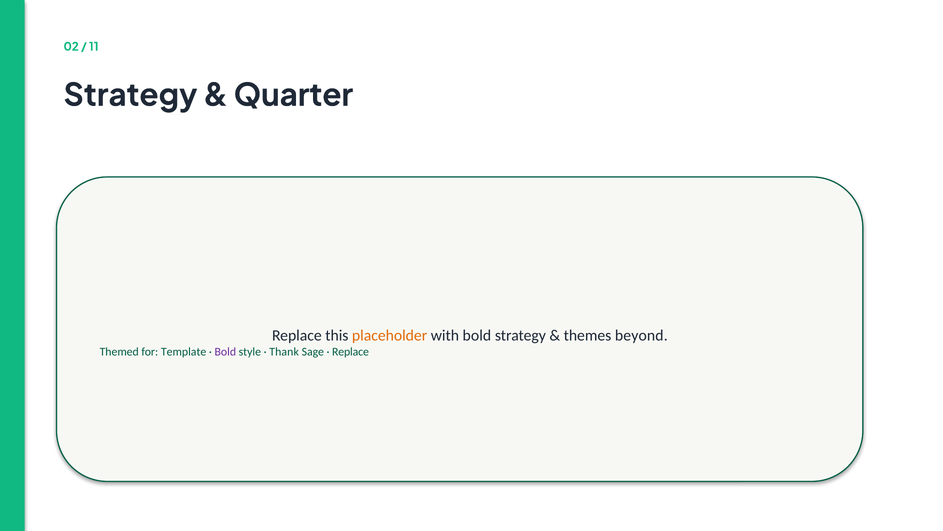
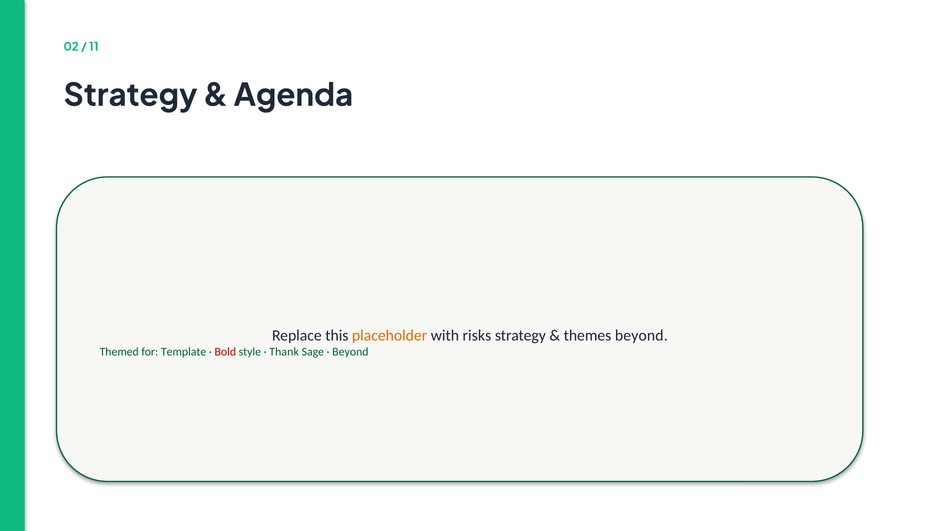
Quarter: Quarter -> Agenda (293, 95)
with bold: bold -> risks (477, 335)
Bold colour: purple -> red (225, 351)
Replace: Replace -> Beyond (350, 351)
